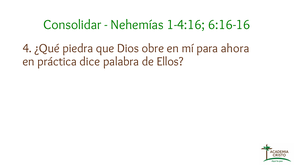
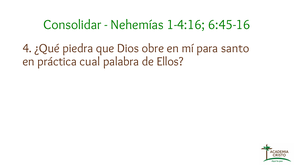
6:16-16: 6:16-16 -> 6:45-16 (229, 25)
ahora: ahora -> santo (235, 48)
dice: dice -> cual (90, 62)
